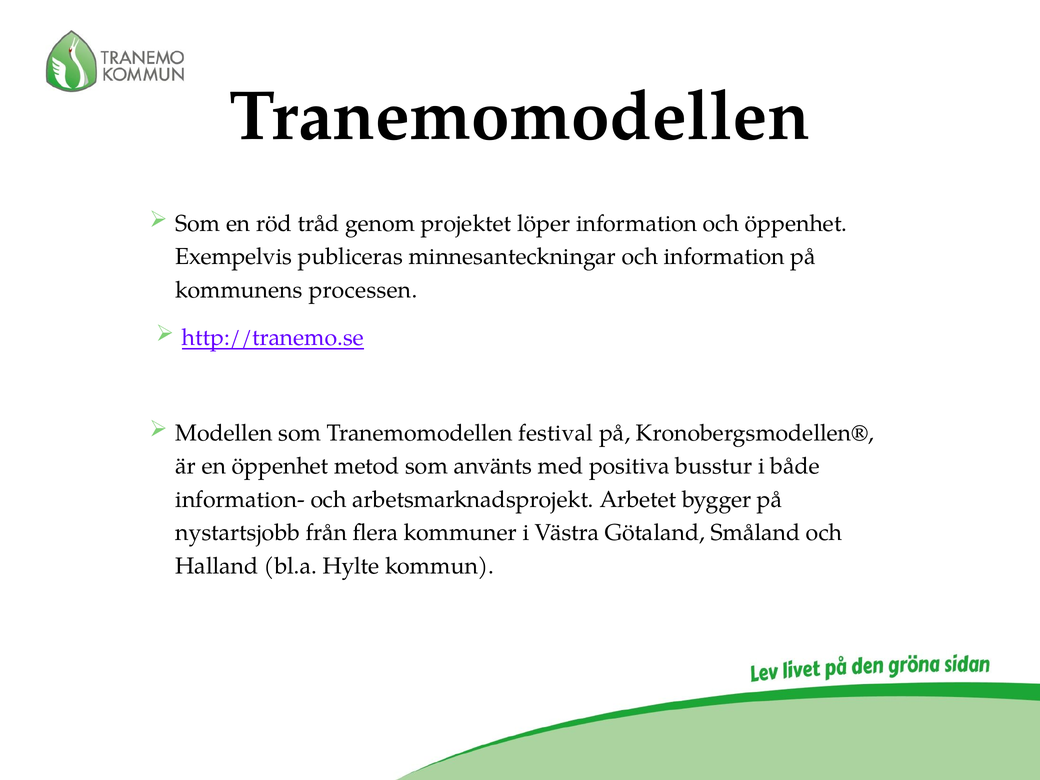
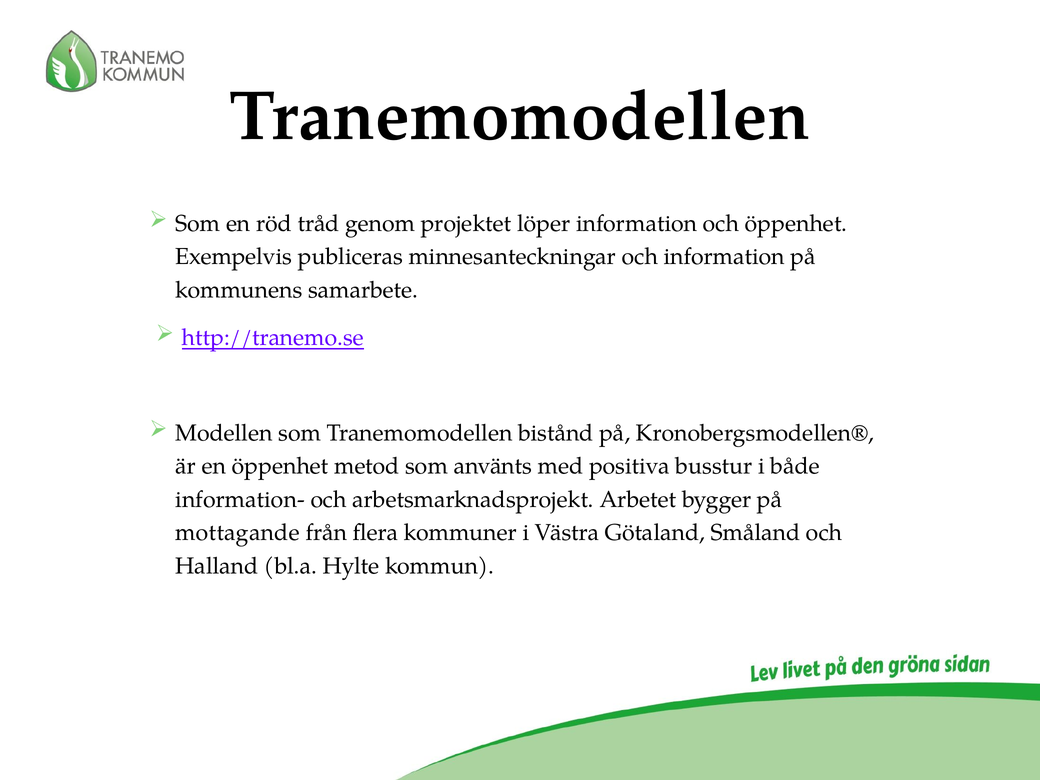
processen: processen -> samarbete (363, 290)
festival: festival -> bistånd (556, 433)
nystartsjobb: nystartsjobb -> mottagande (238, 533)
